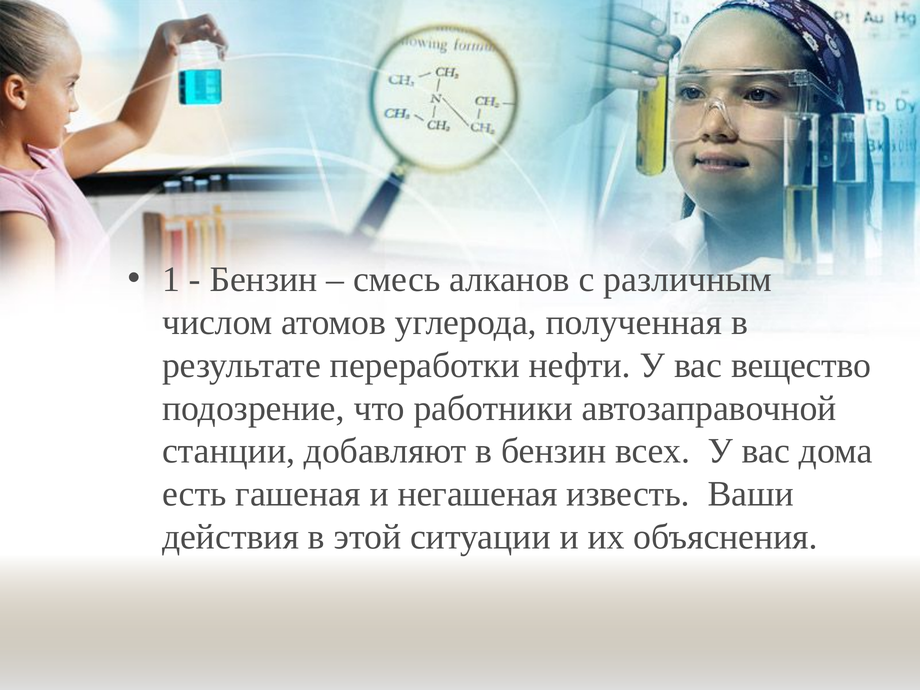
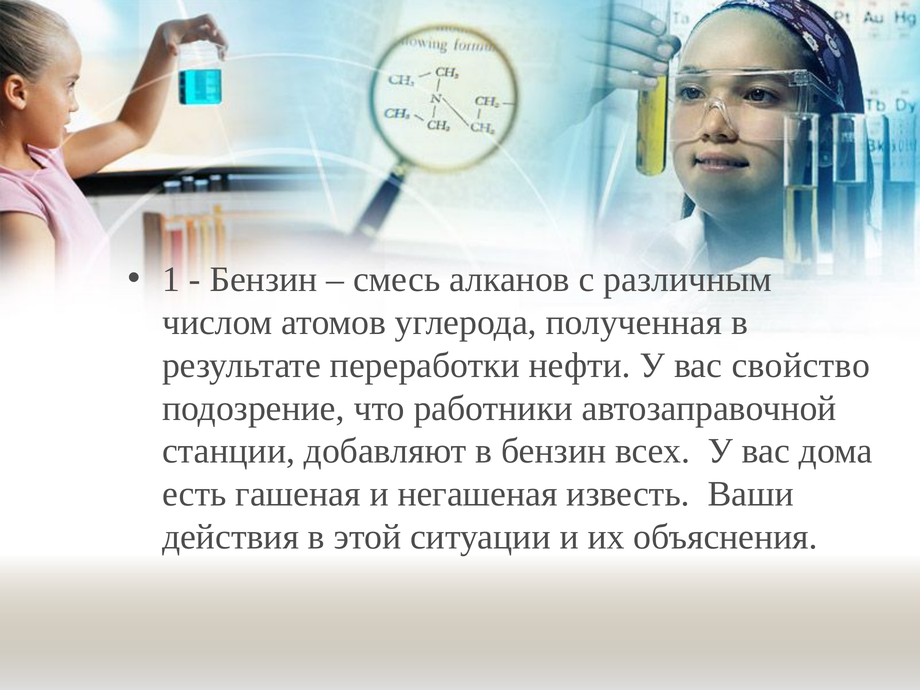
вещество: вещество -> свойство (801, 365)
